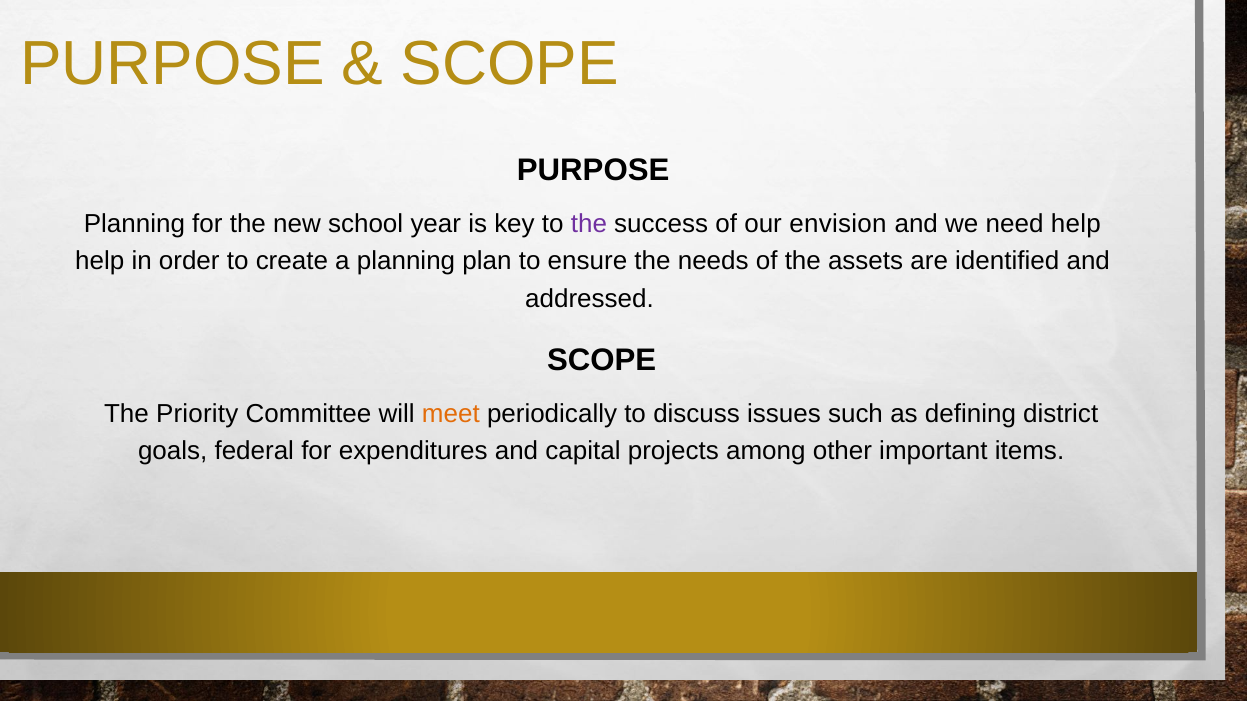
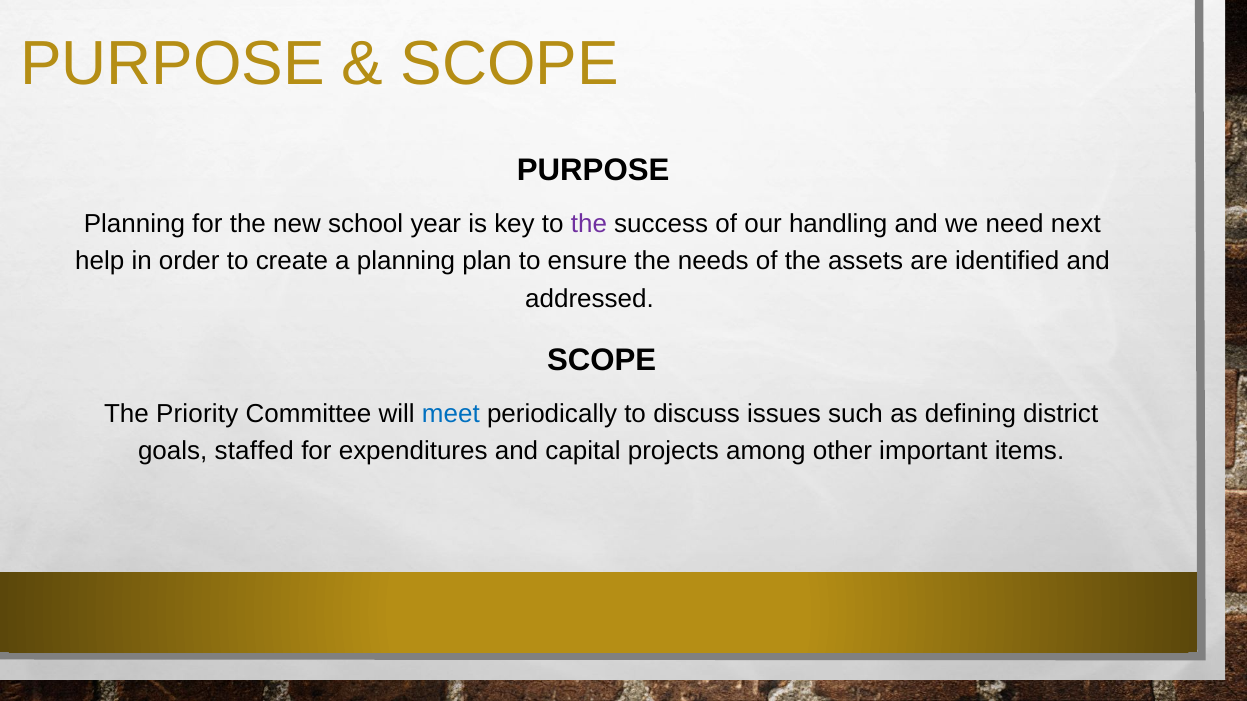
envision: envision -> handling (838, 224)
need help: help -> next (1076, 224)
meet colour: orange -> blue (451, 414)
federal: federal -> staffed (254, 451)
